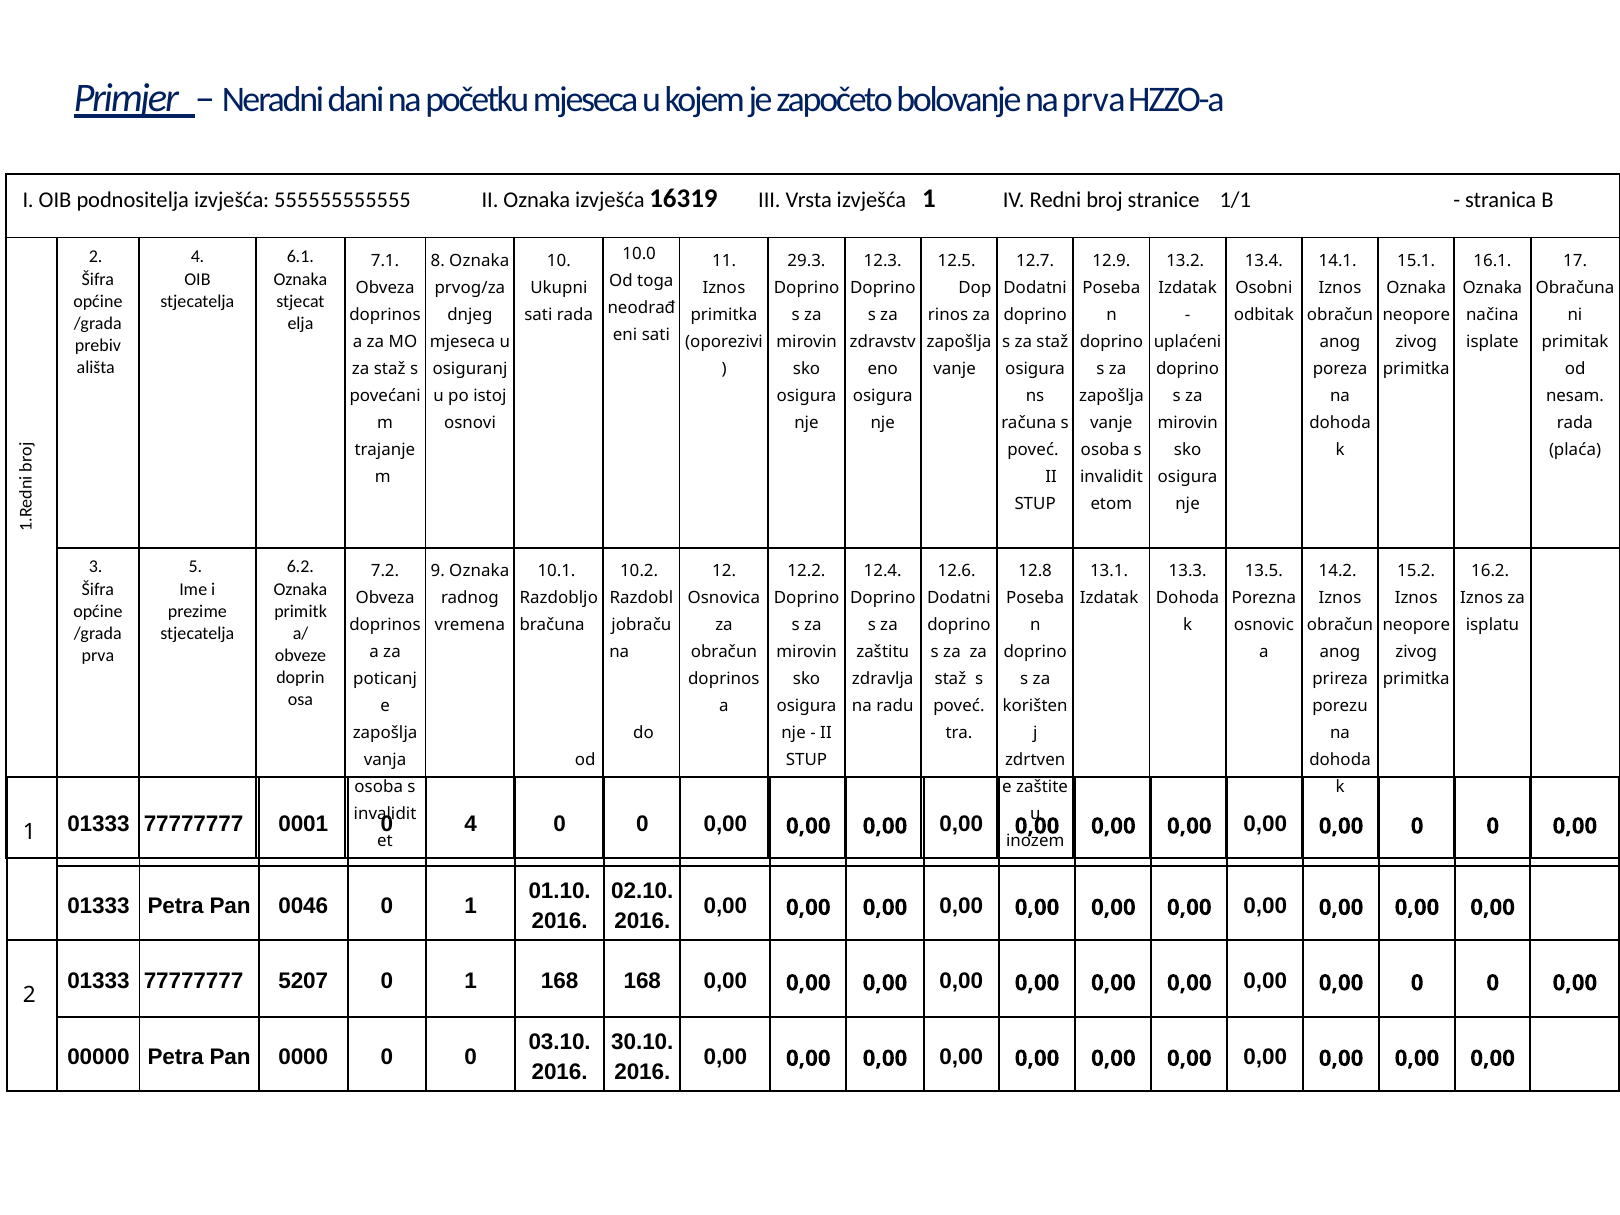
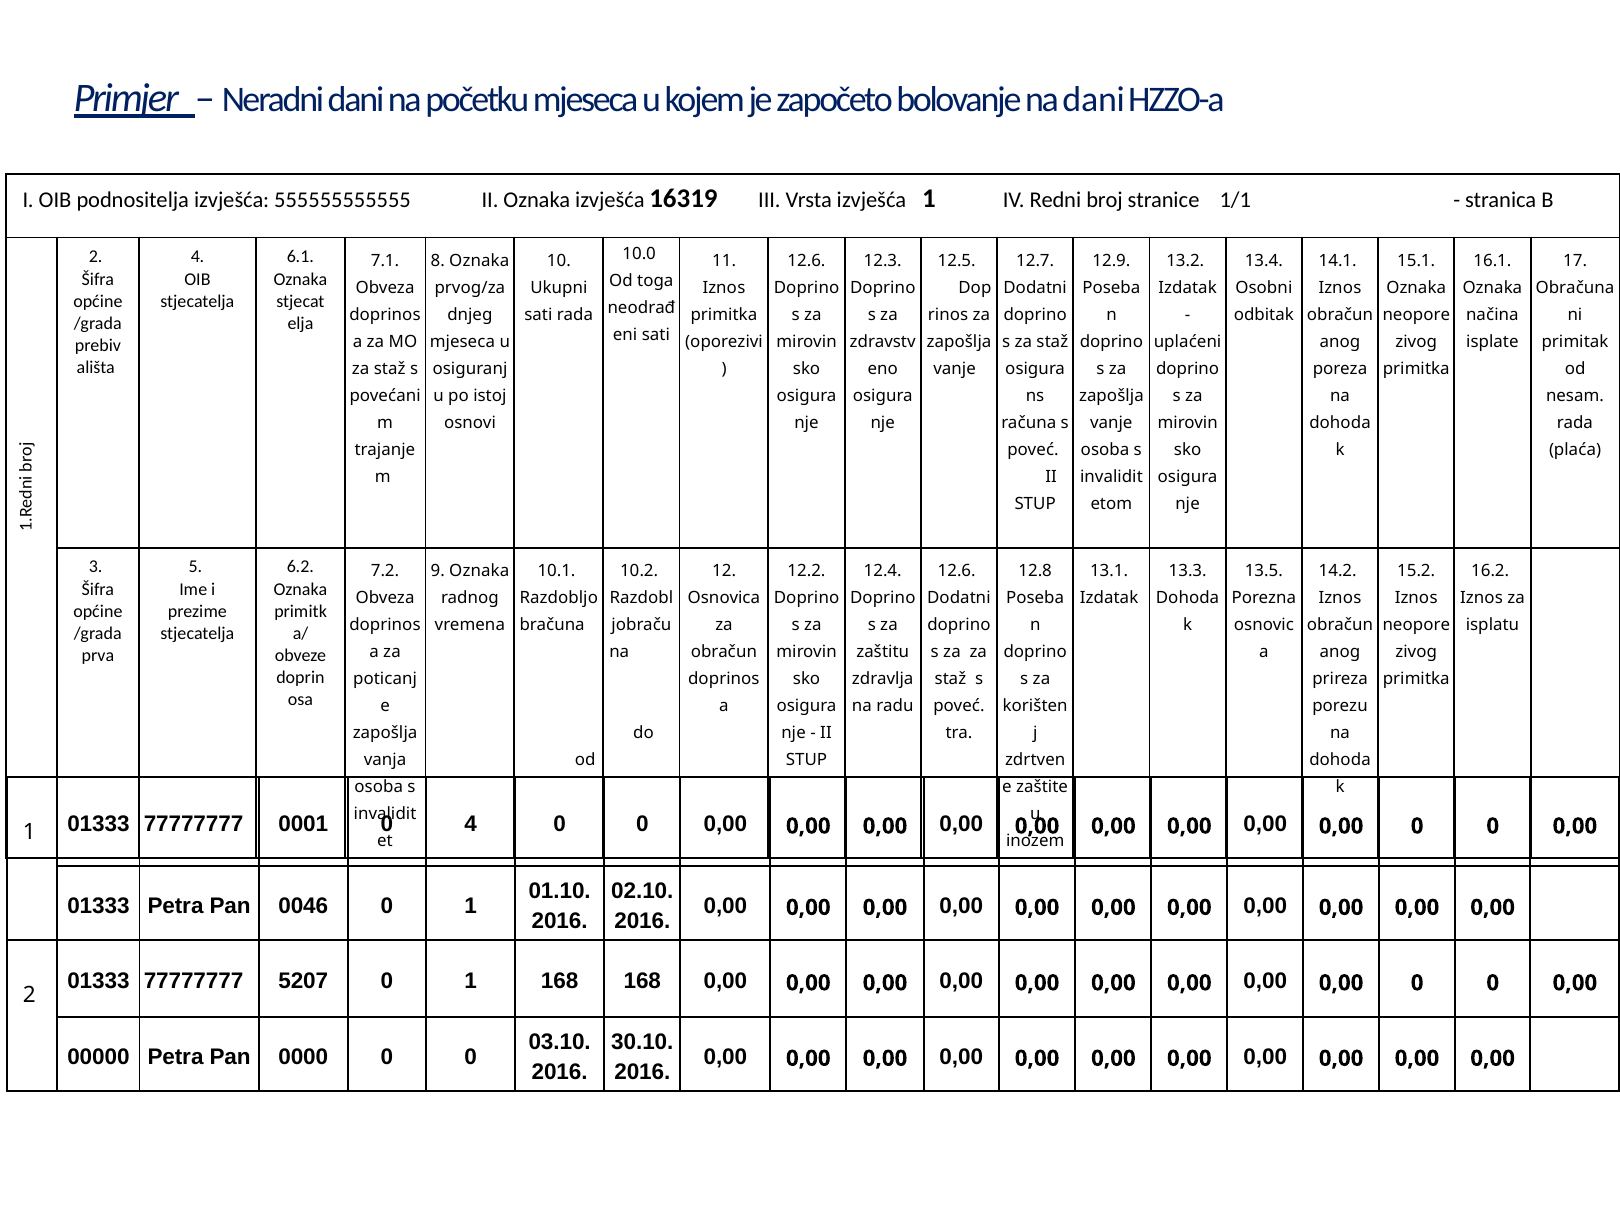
na prva: prva -> dani (1094, 100)
29.3: 29.3 -> 12.6 (806, 261)
